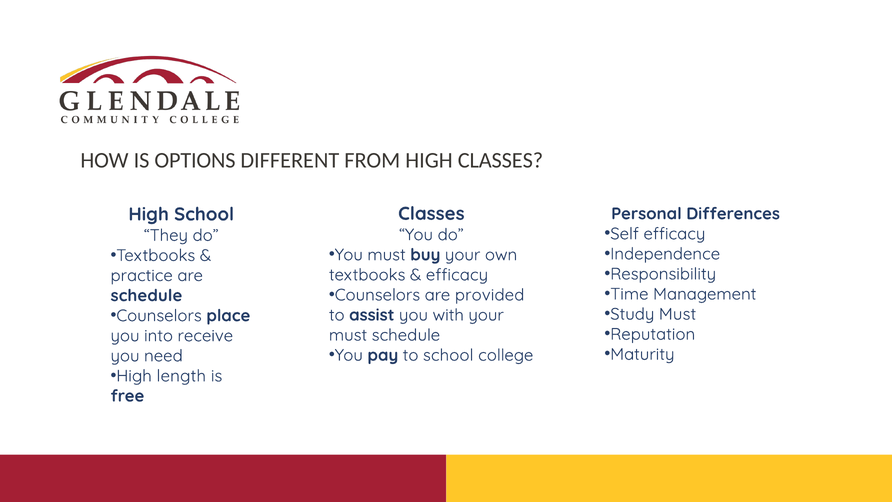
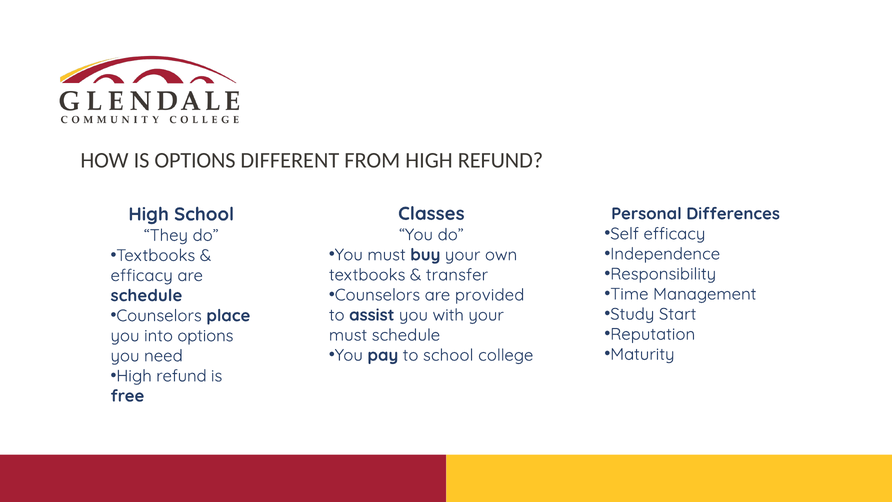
FROM HIGH CLASSES: CLASSES -> REFUND (500, 160)
efficacy: efficacy -> transfer (457, 275)
practice: practice -> efficacy (142, 275)
Study Must: Must -> Start (678, 314)
into receive: receive -> options (205, 336)
length: length -> refund (181, 376)
